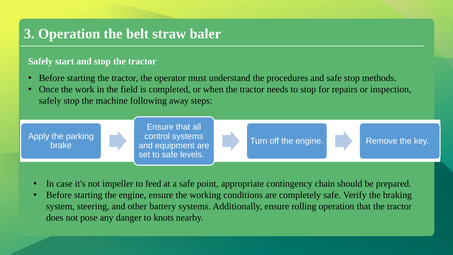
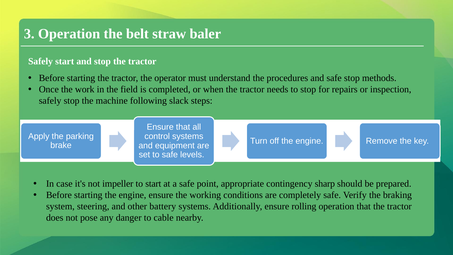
away: away -> slack (179, 101)
to feed: feed -> start (153, 184)
chain: chain -> sharp (325, 184)
knots: knots -> cable (164, 218)
